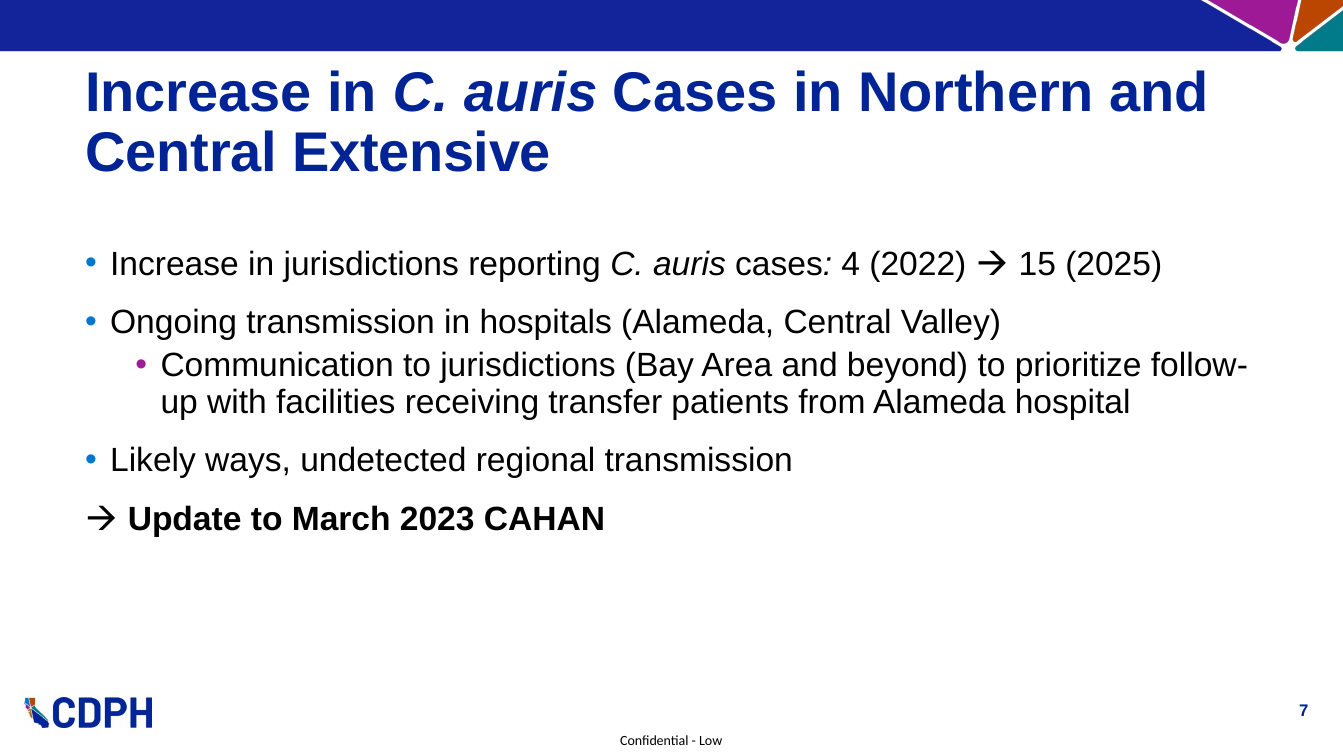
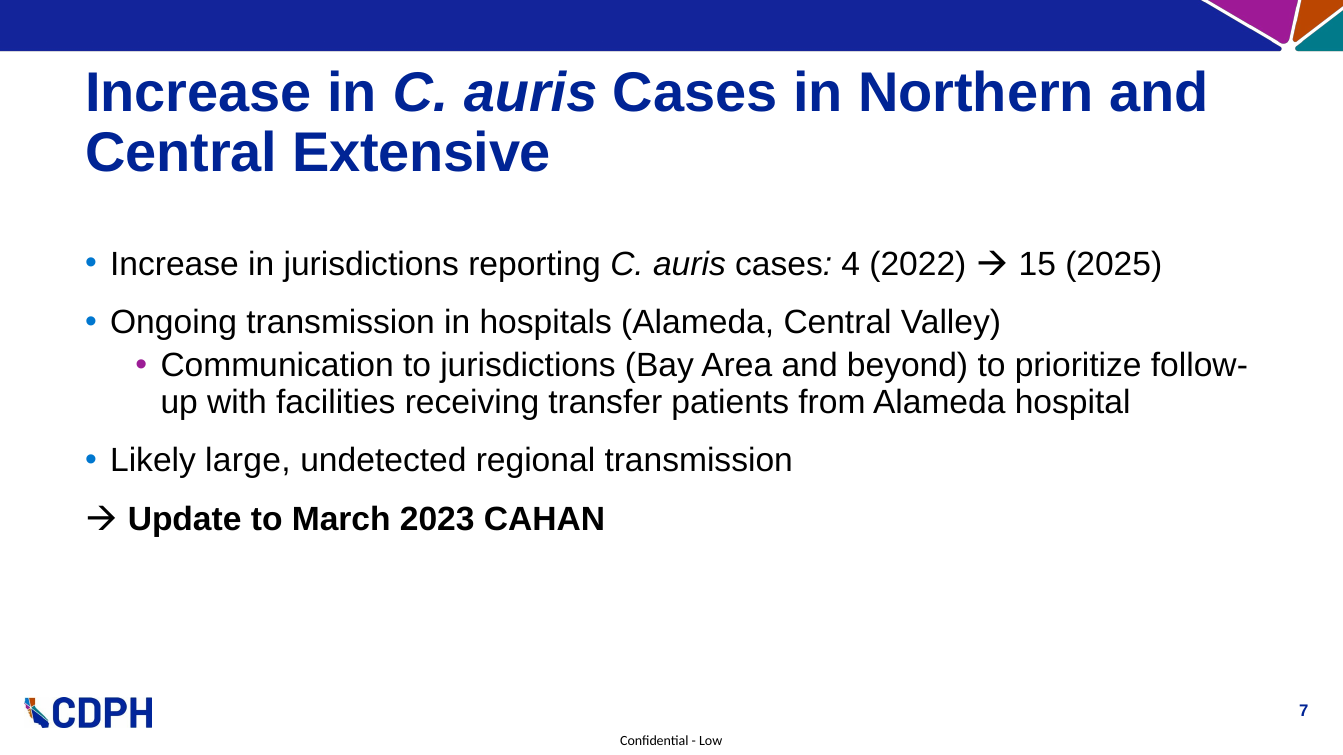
ways: ways -> large (248, 461)
